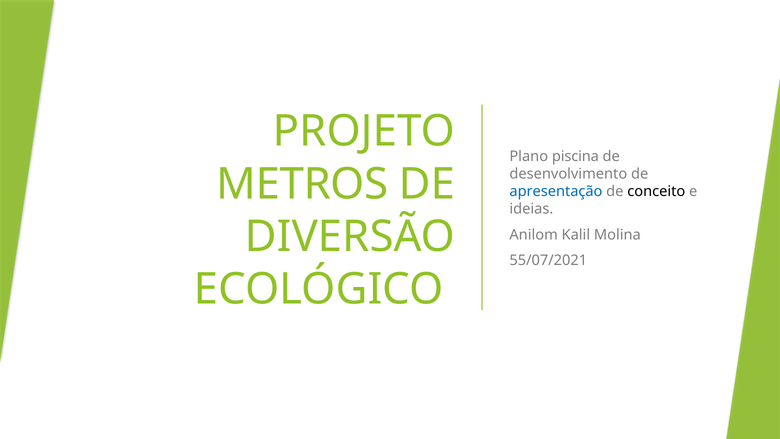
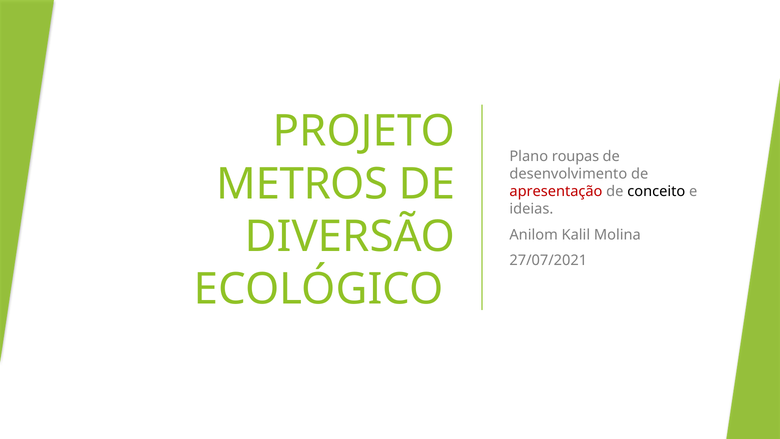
piscina: piscina -> roupas (575, 156)
apresentação colour: blue -> red (556, 191)
55/07/2021: 55/07/2021 -> 27/07/2021 (548, 260)
